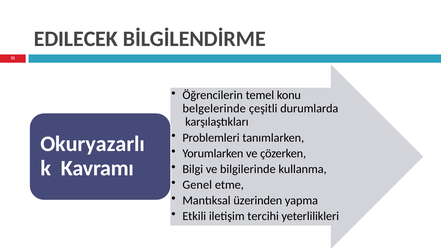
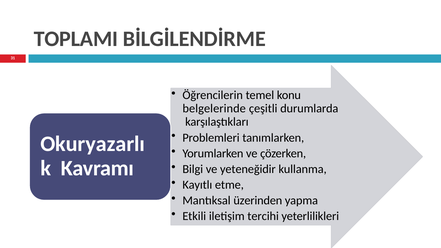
EDILECEK: EDILECEK -> TOPLAMI (76, 39)
bilgilerinde: bilgilerinde -> yeteneğidir (248, 169)
Genel: Genel -> Kayıtlı (197, 185)
